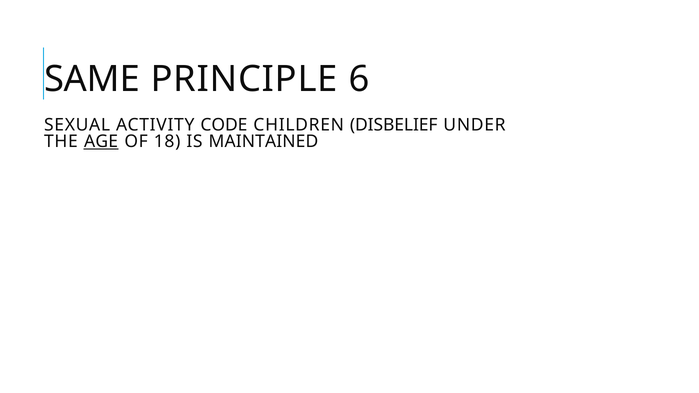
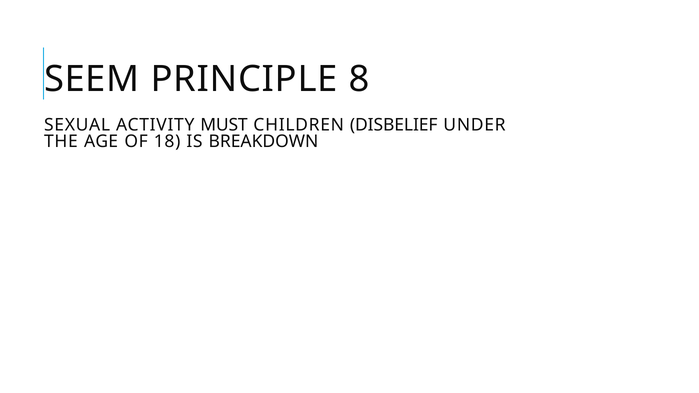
SAME: SAME -> SEEM (92, 79)
6: 6 -> 8 (359, 79)
CODE: CODE -> MUST (224, 125)
AGE underline: present -> none (101, 142)
MAINTAINED: MAINTAINED -> BREAKDOWN (263, 142)
